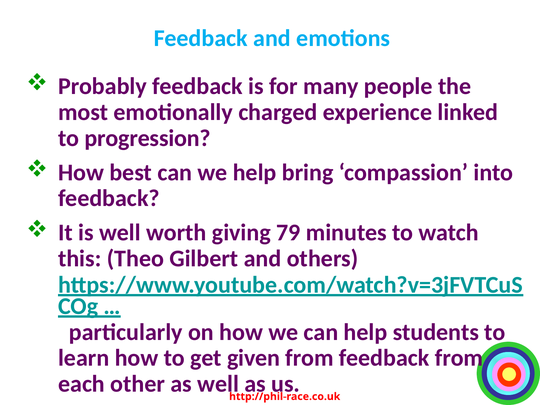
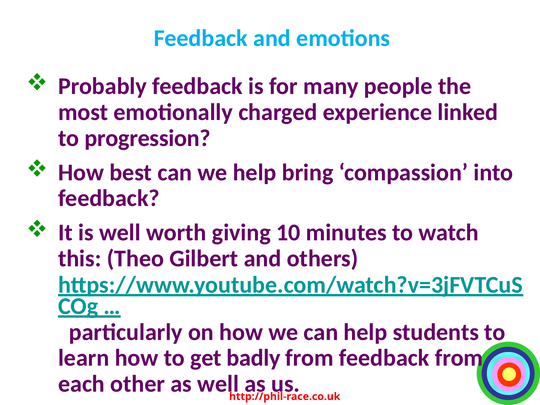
79: 79 -> 10 (288, 233)
given: given -> badly (254, 358)
